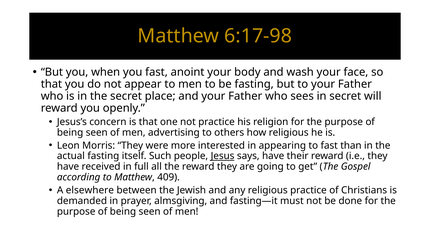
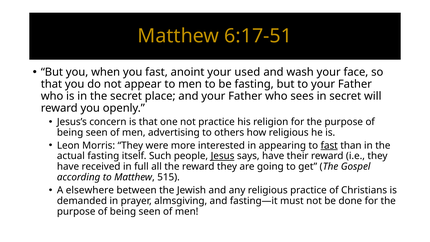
6:17-98: 6:17-98 -> 6:17-51 (258, 36)
body: body -> used (247, 72)
fast underline: none -> present (329, 145)
409: 409 -> 515 (169, 177)
